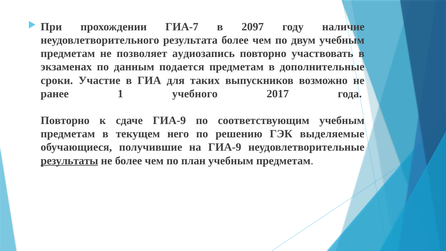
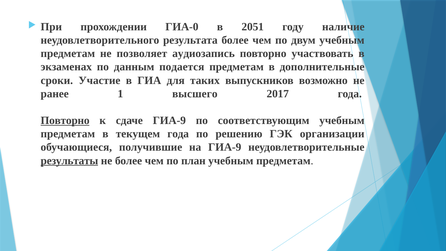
ГИА-7: ГИА-7 -> ГИА-0 (182, 27)
2097: 2097 -> 2051 (253, 27)
учебного: учебного -> высшего (195, 94)
Повторно underline: none -> present (65, 120)
текущем него: него -> года (178, 134)
выделяемые: выделяемые -> организации (332, 134)
